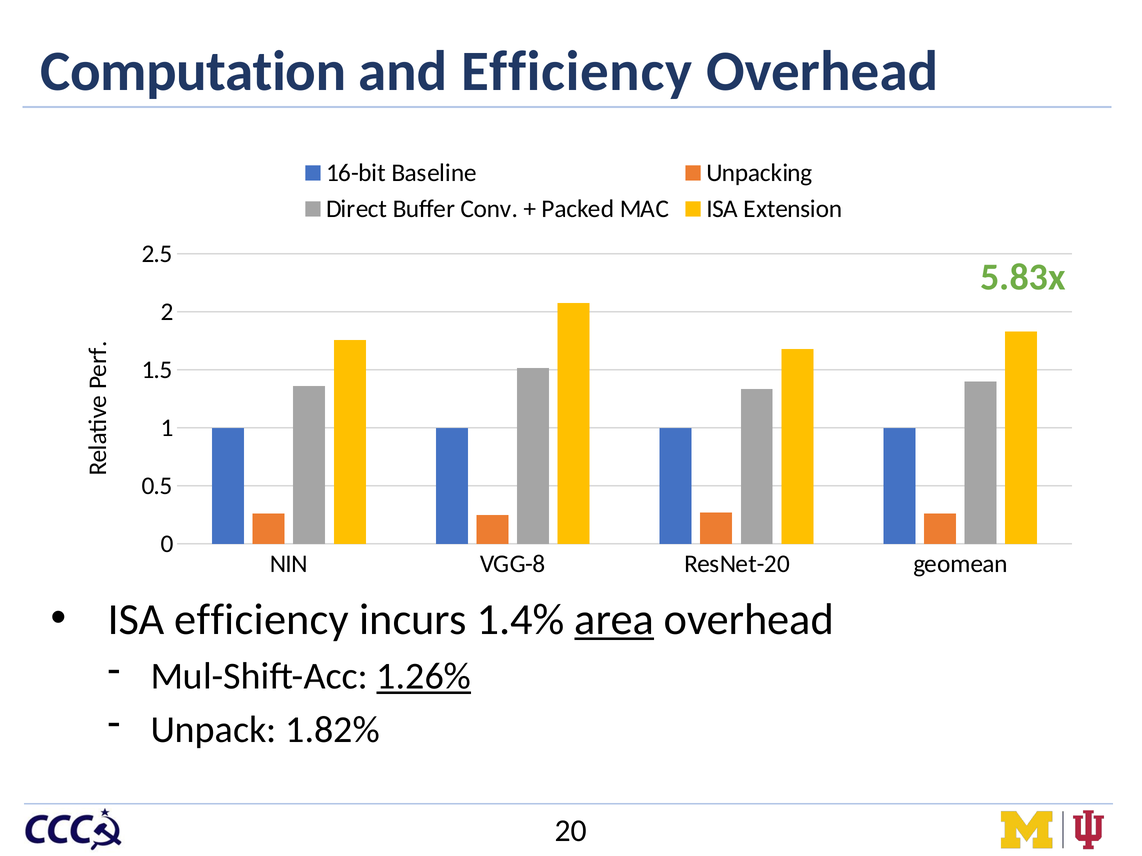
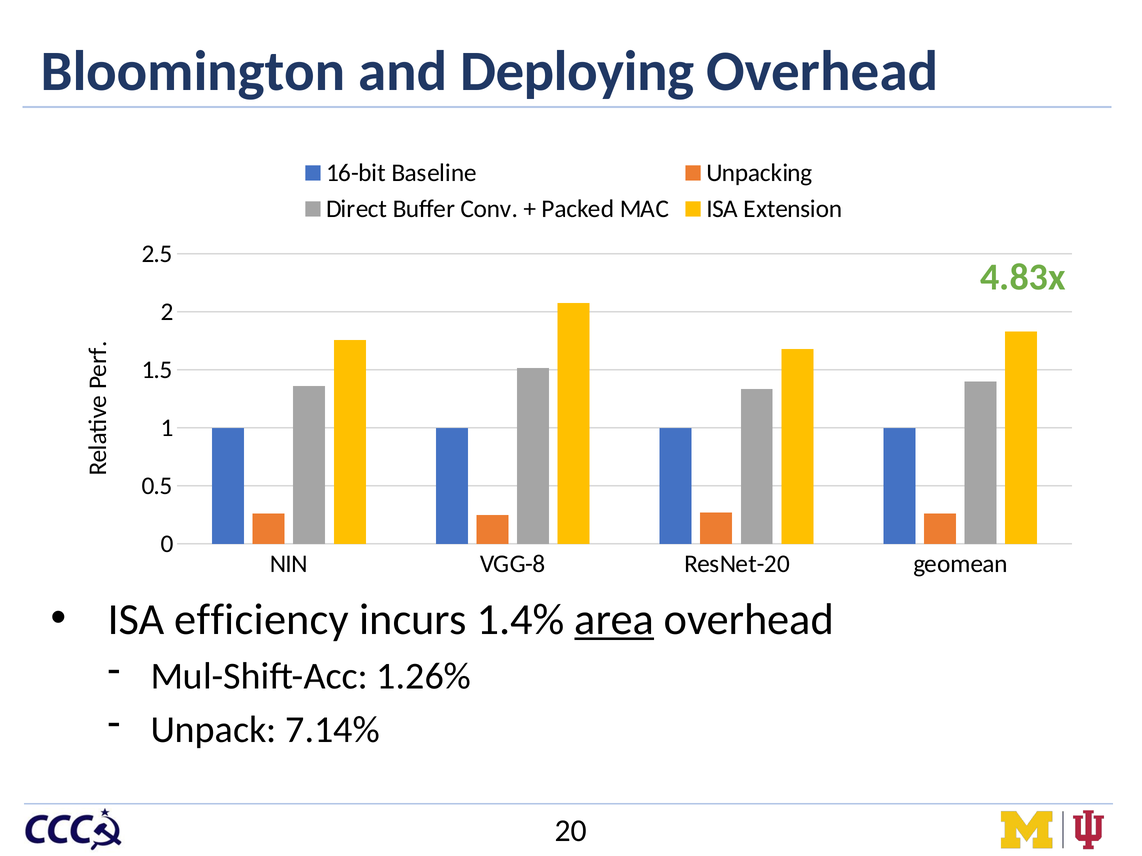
Computation: Computation -> Bloomington (193, 71)
and Efficiency: Efficiency -> Deploying (577, 71)
5.83x: 5.83x -> 4.83x (1023, 278)
1.26% underline: present -> none (424, 677)
1.82%: 1.82% -> 7.14% (333, 730)
